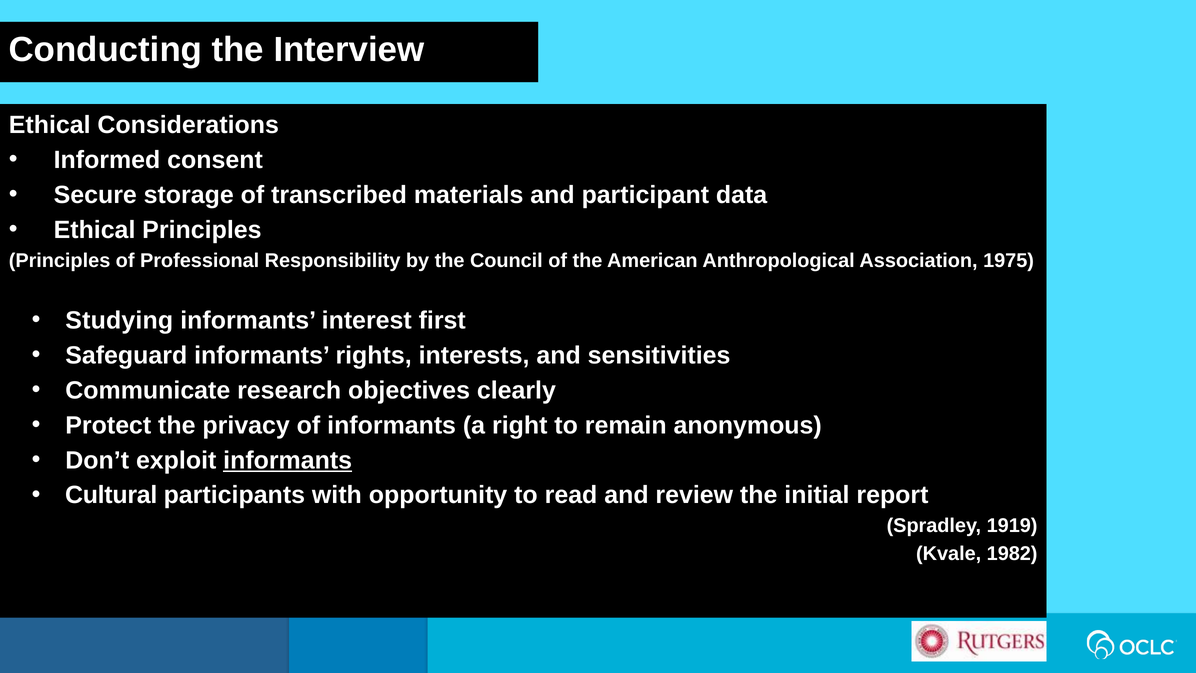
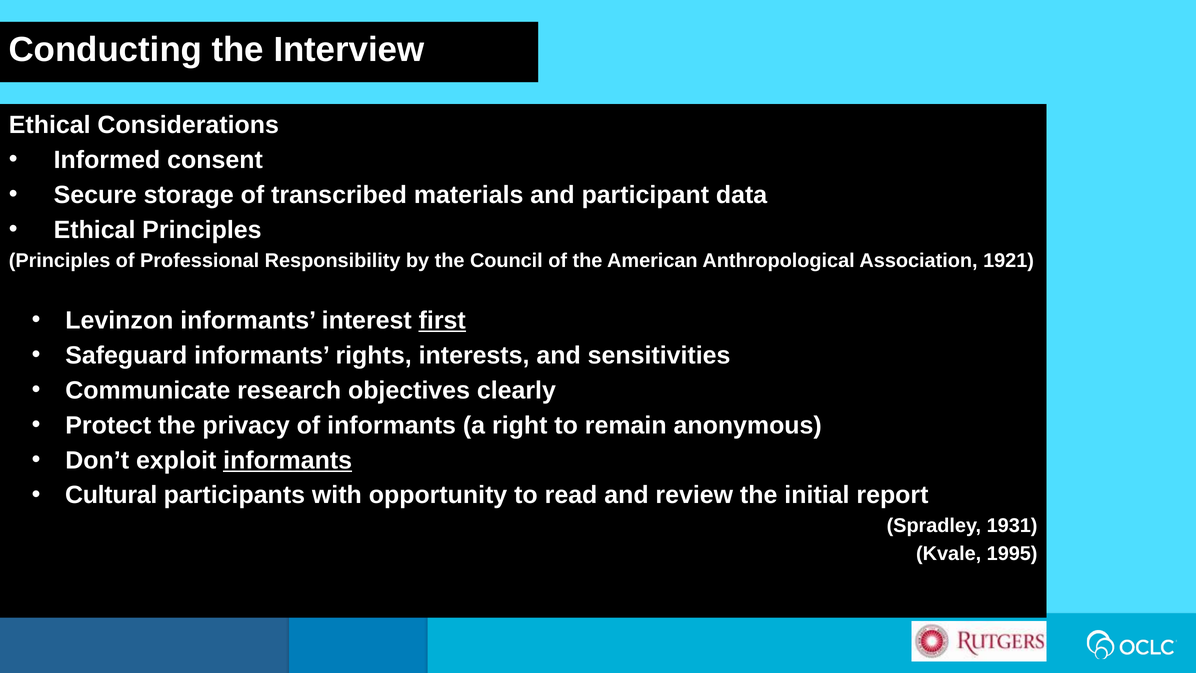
1975: 1975 -> 1921 (1009, 260)
Studying: Studying -> Levinzon (119, 321)
first underline: none -> present (442, 321)
1919: 1919 -> 1931 (1012, 526)
1982: 1982 -> 1995 (1012, 553)
